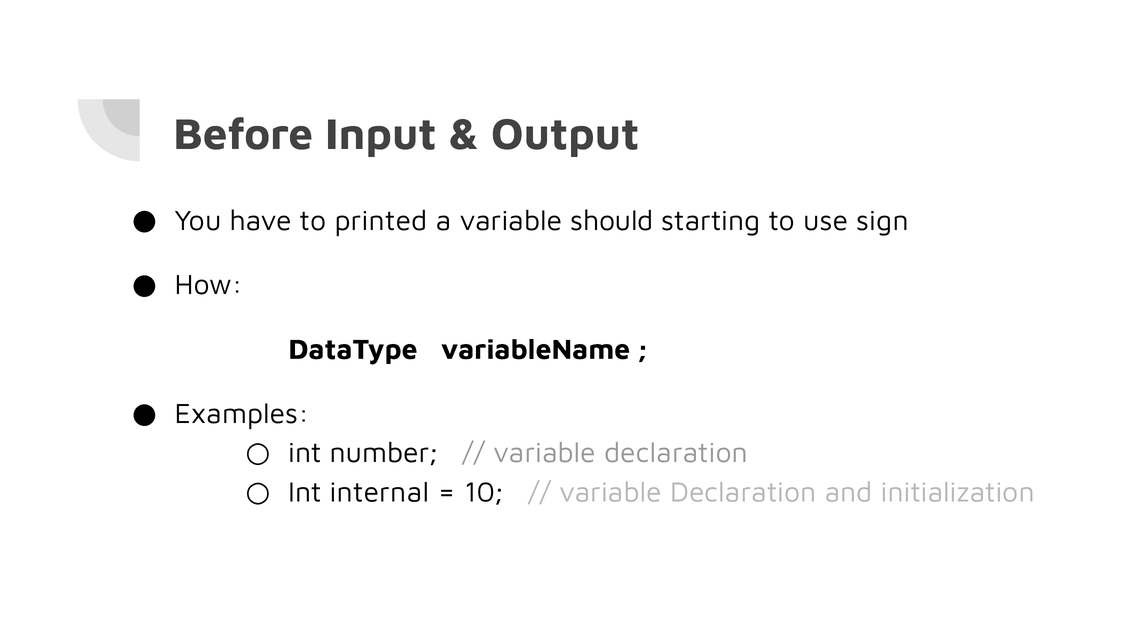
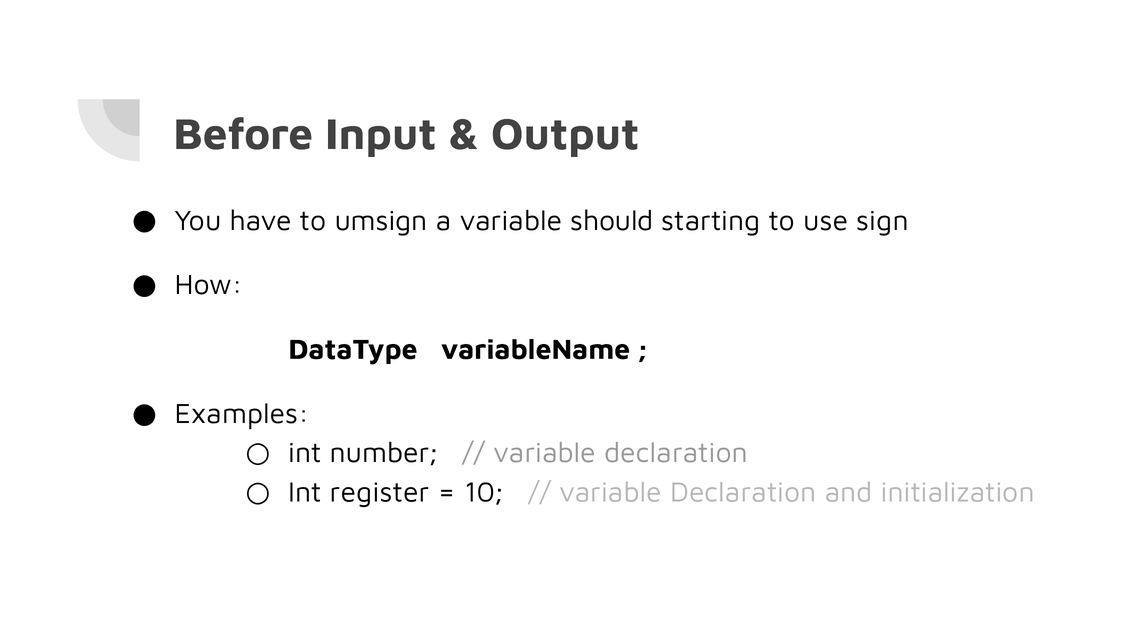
printed: printed -> umsign (381, 220)
internal: internal -> register (380, 492)
